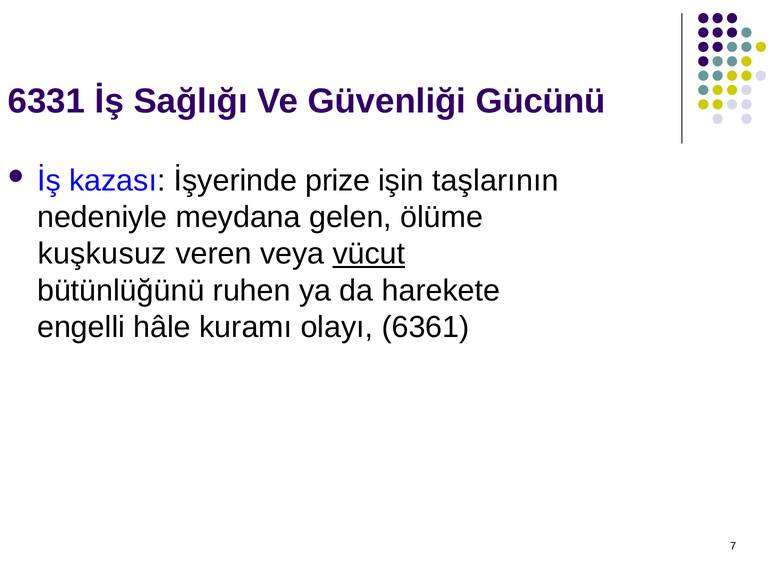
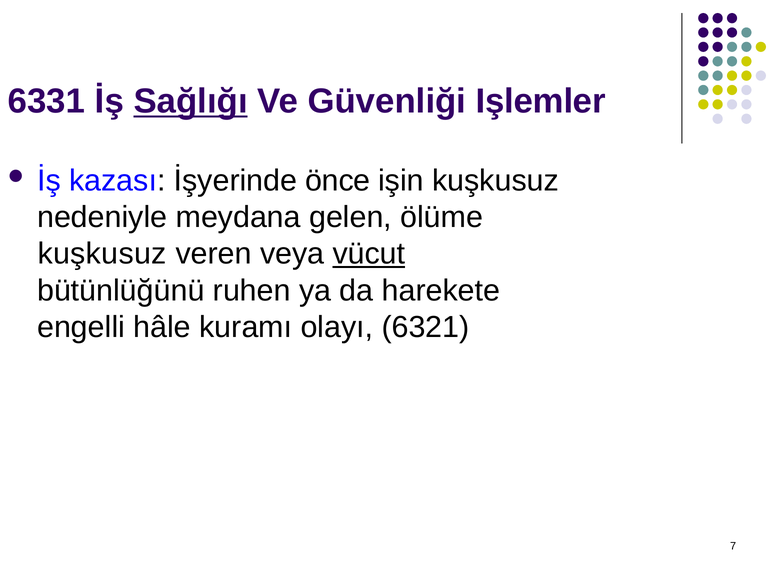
Sağlığı underline: none -> present (191, 102)
Gücünü: Gücünü -> Işlemler (541, 102)
prize: prize -> önce (338, 181)
işin taşlarının: taşlarının -> kuşkusuz (495, 181)
6361: 6361 -> 6321 (426, 327)
